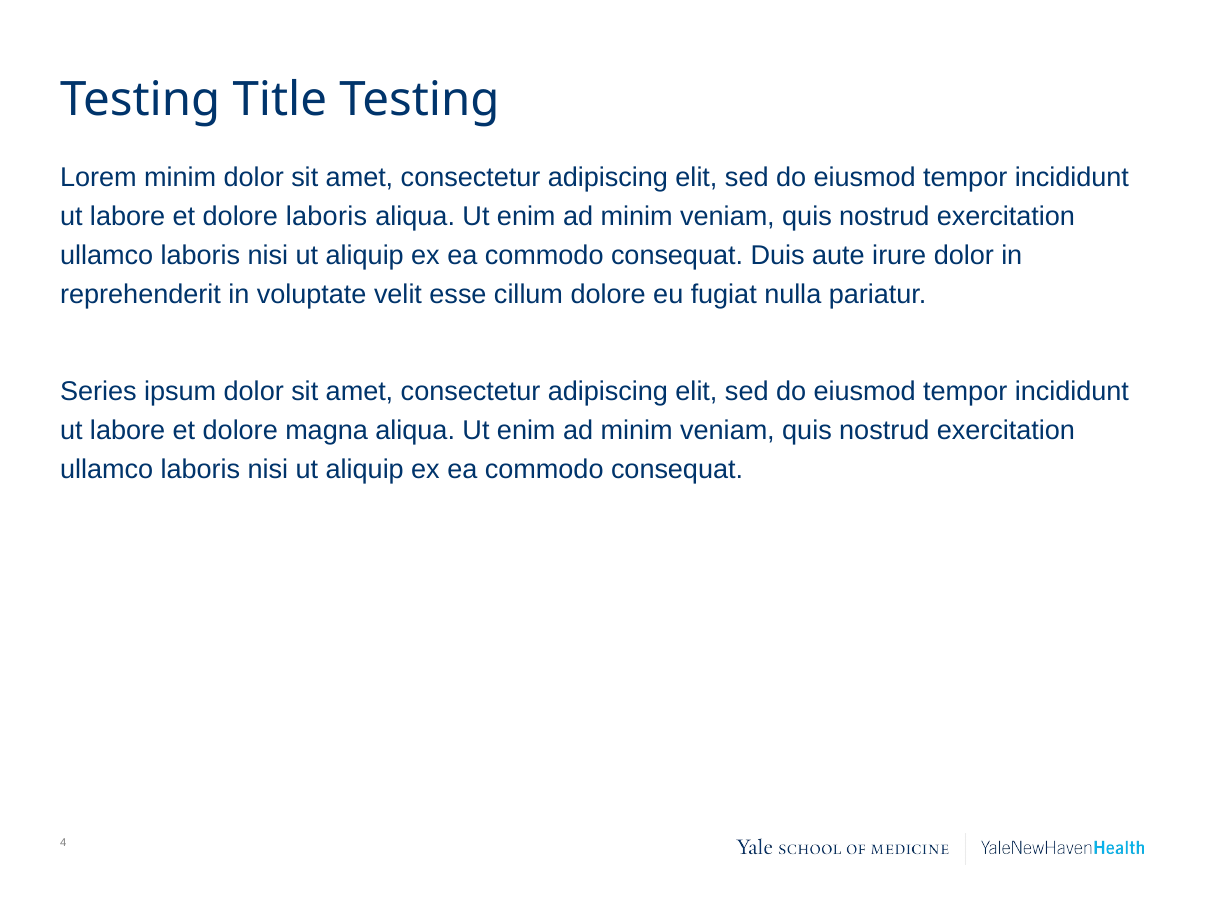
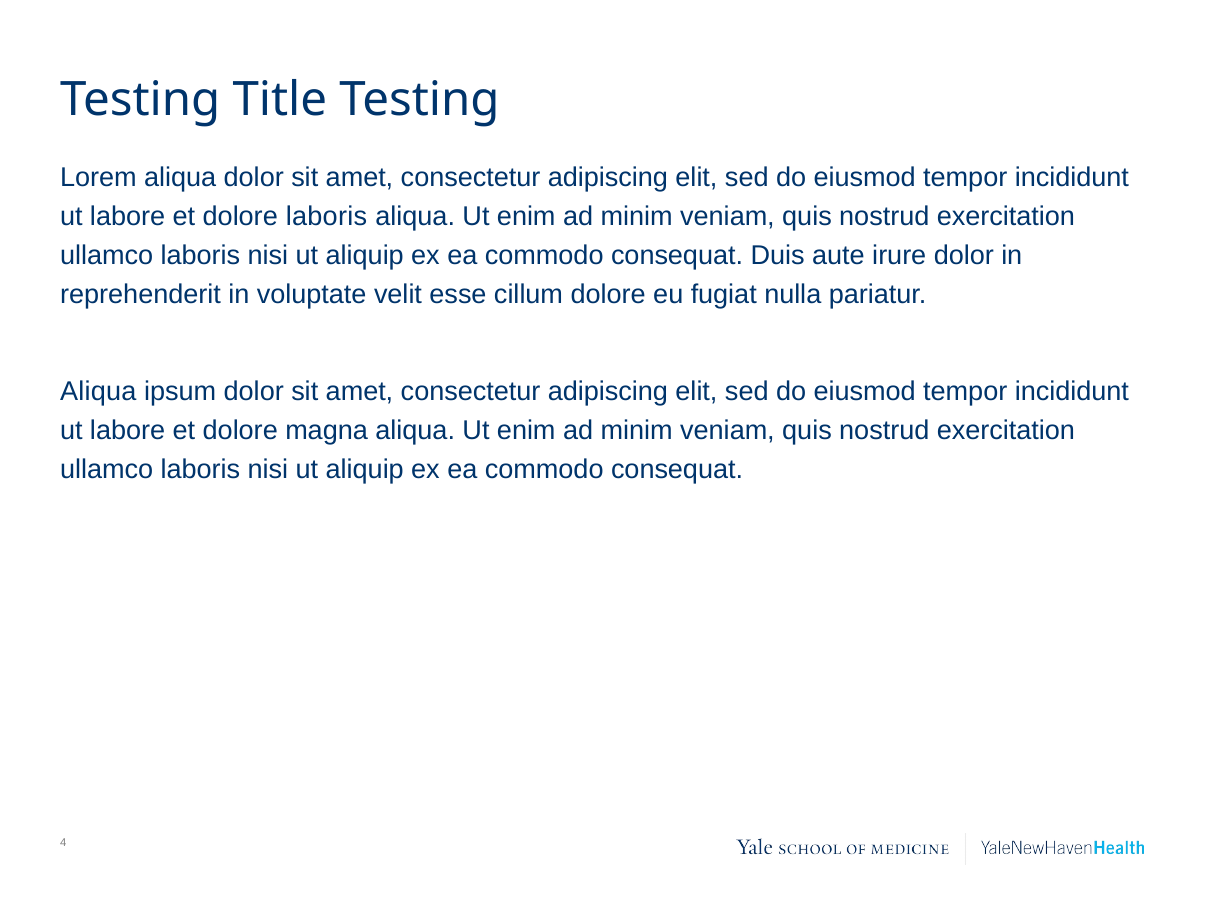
Lorem minim: minim -> aliqua (180, 177)
Series: Series -> Aliqua (98, 391)
